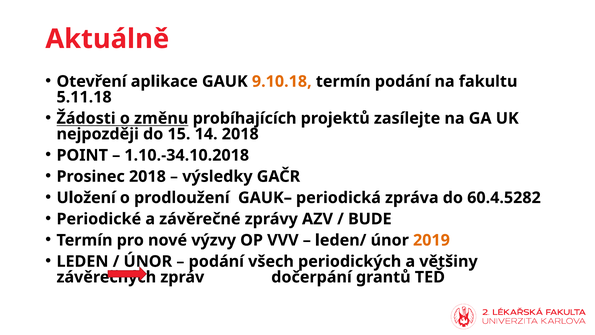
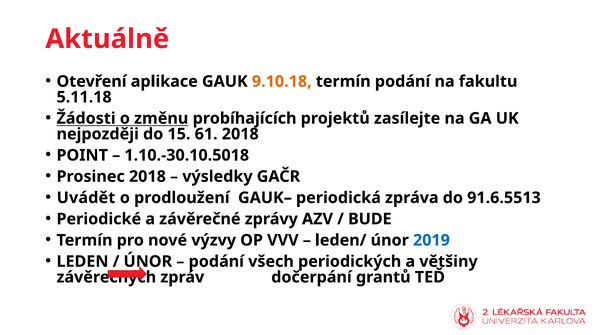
14: 14 -> 61 (206, 134)
1.10.-34.10.2018: 1.10.-34.10.2018 -> 1.10.-30.10.5018 (187, 155)
Uložení: Uložení -> Uvádět (86, 198)
60.4.5282: 60.4.5282 -> 91.6.5513 (504, 198)
2019 colour: orange -> blue (431, 240)
